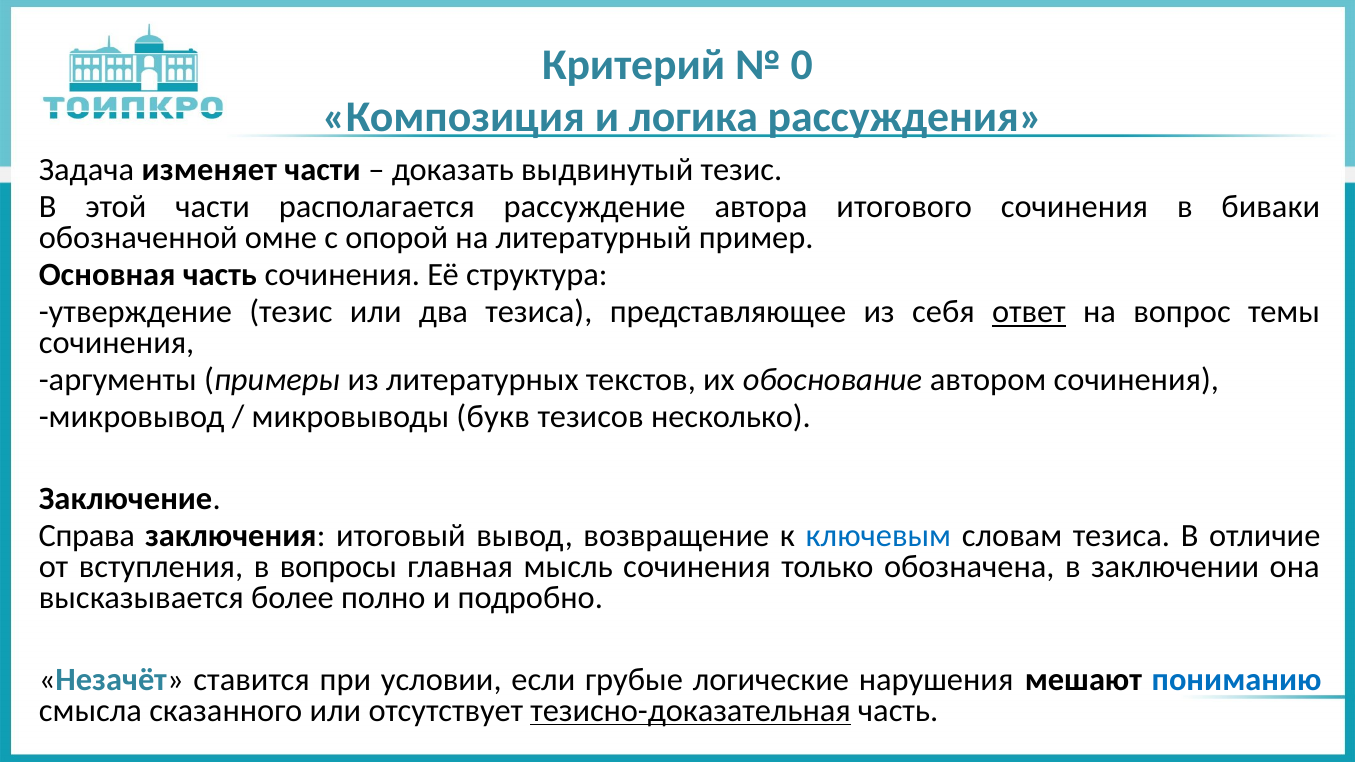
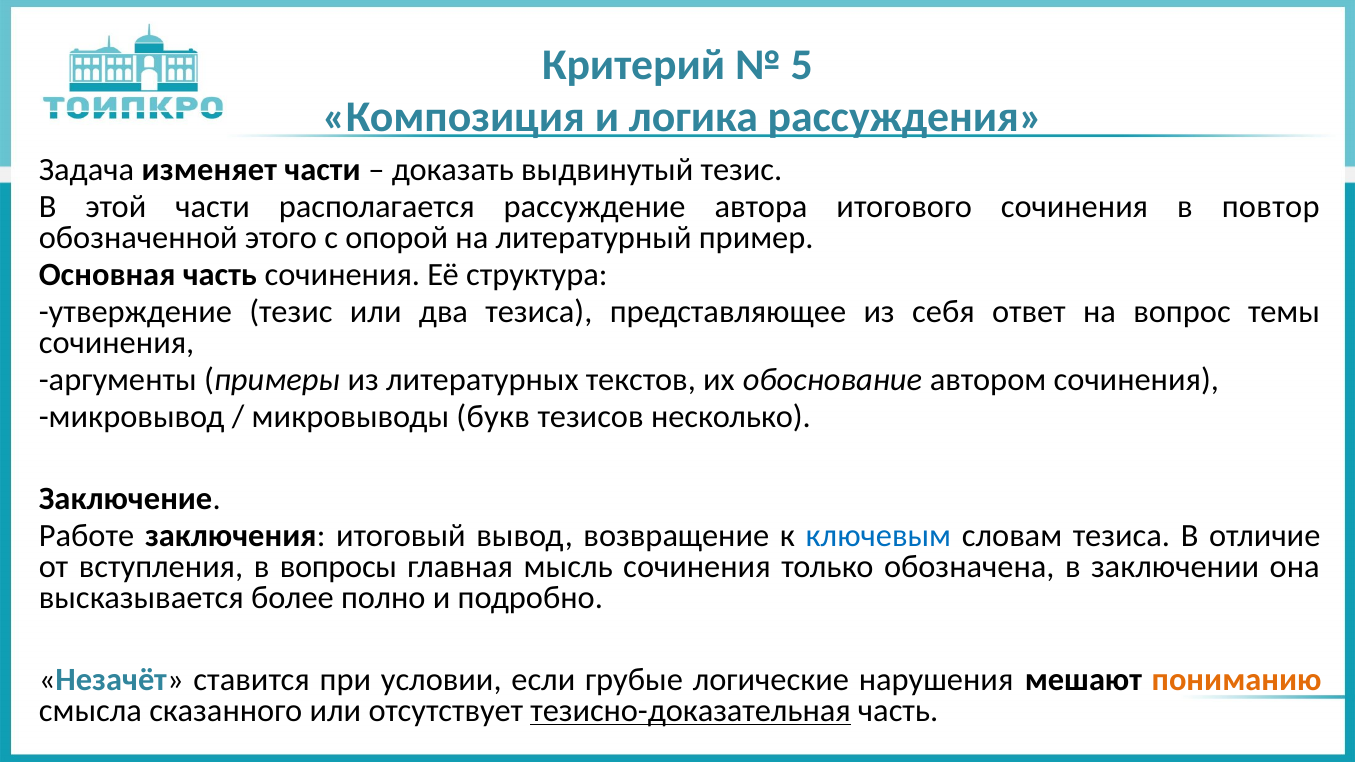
0: 0 -> 5 (802, 65)
биваки: биваки -> повтор (1271, 207)
омне: омне -> этого (281, 238)
ответ underline: present -> none (1029, 312)
Справа: Справа -> Работе (87, 536)
пониманию colour: blue -> orange (1237, 680)
